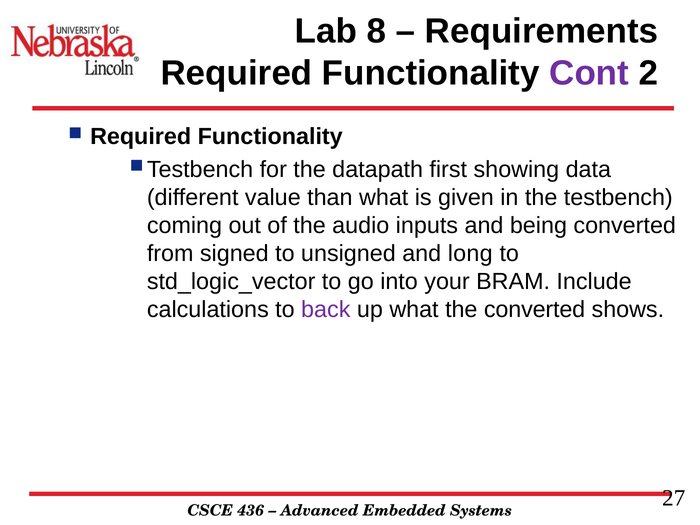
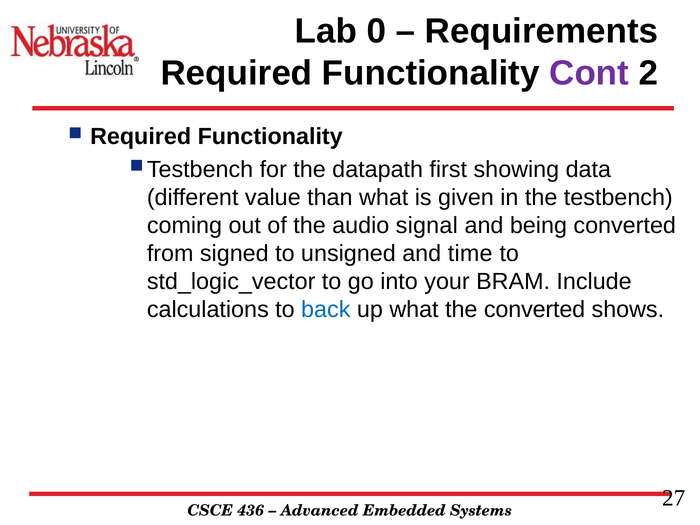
8: 8 -> 0 (376, 31)
inputs: inputs -> signal (427, 225)
long: long -> time (470, 253)
back colour: purple -> blue (326, 309)
